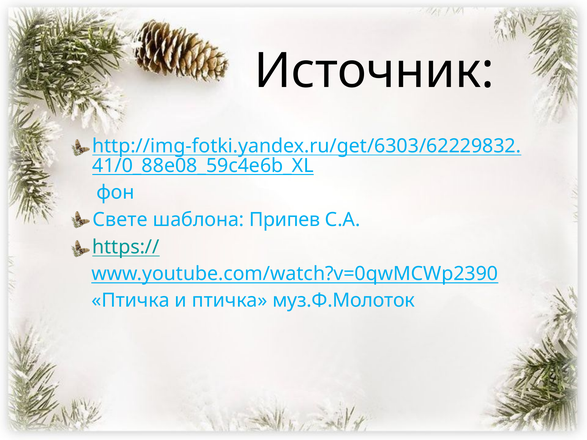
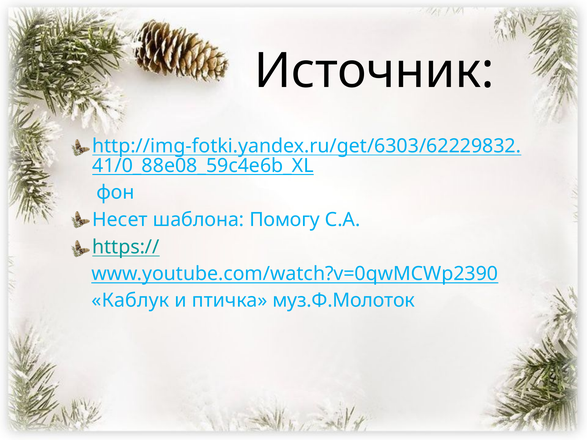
Свете: Свете -> Несет (120, 220)
Припев: Припев -> Помогу (285, 220)
Птичка: Птичка -> Каблук (130, 301)
